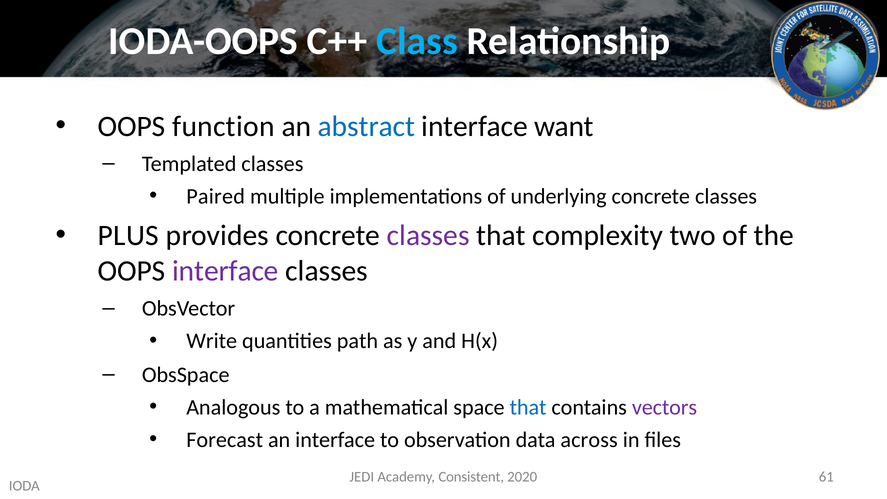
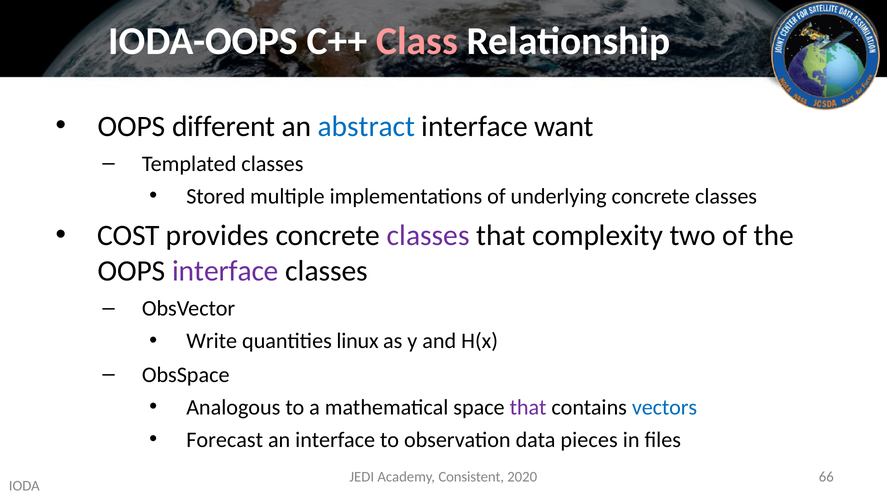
Class colour: light blue -> pink (417, 41)
function: function -> different (224, 126)
Paired: Paired -> Stored (216, 196)
PLUS: PLUS -> COST (129, 236)
path: path -> linux (358, 341)
that colour: blue -> purple (528, 407)
vectors colour: purple -> blue (664, 407)
across: across -> pieces (589, 440)
61: 61 -> 66 (826, 477)
